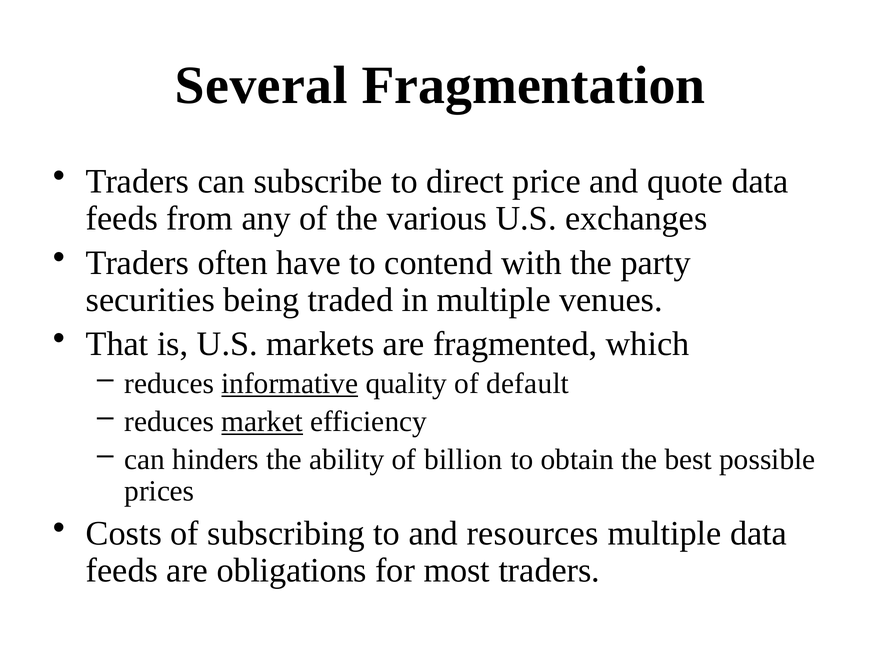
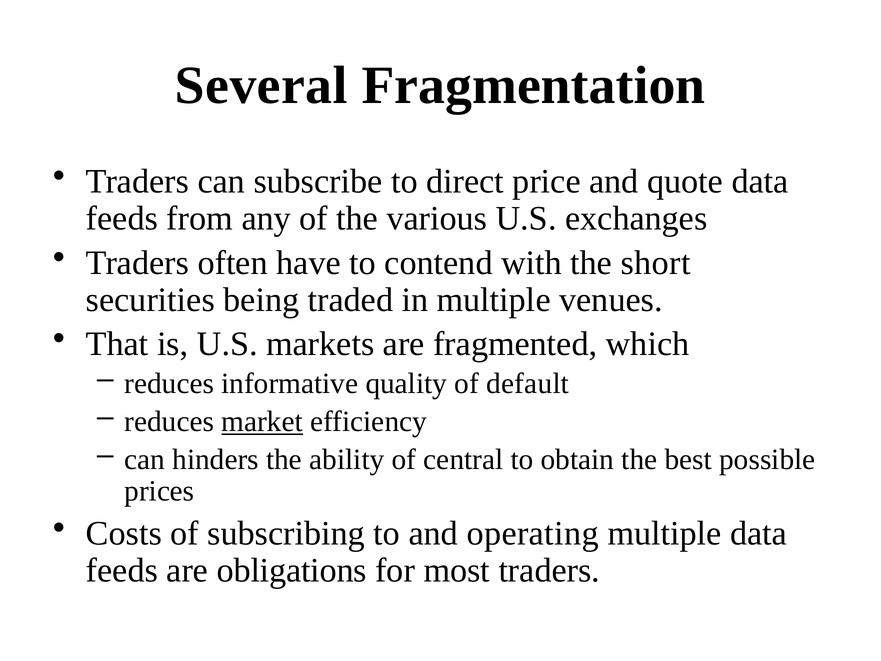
party: party -> short (656, 263)
informative underline: present -> none (290, 384)
billion: billion -> central (463, 459)
resources: resources -> operating (533, 533)
